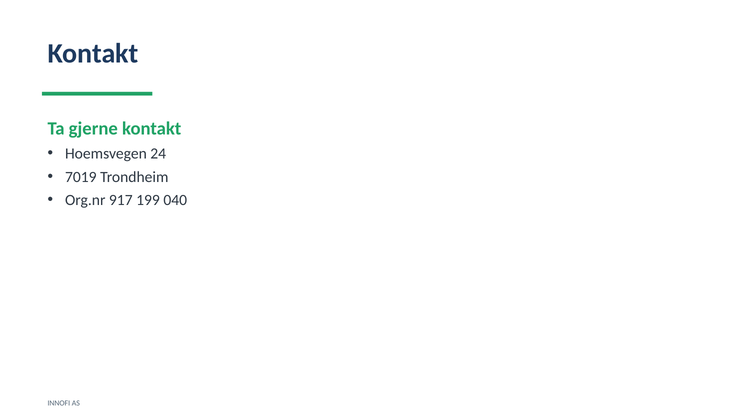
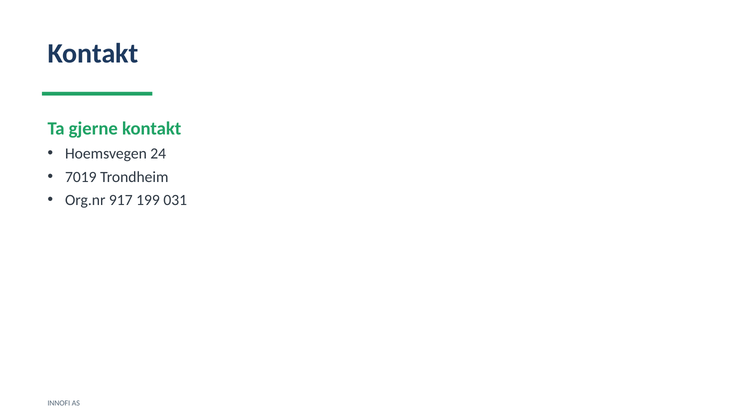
040: 040 -> 031 (175, 200)
